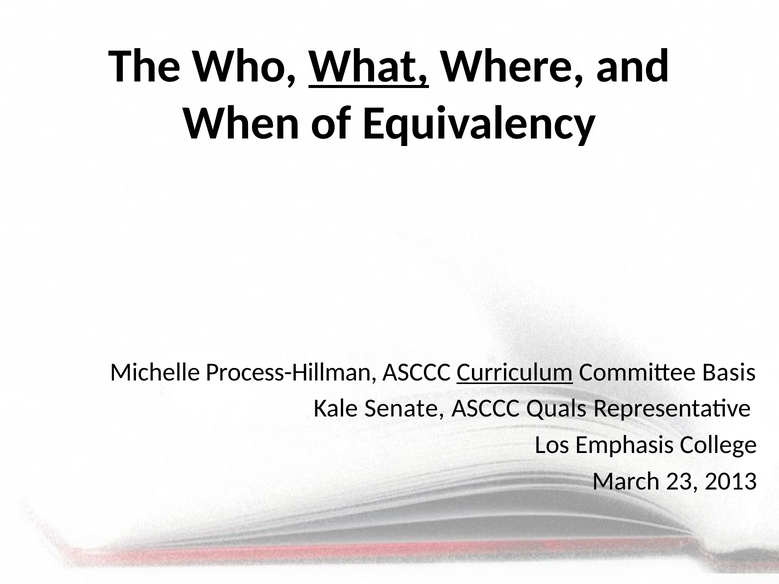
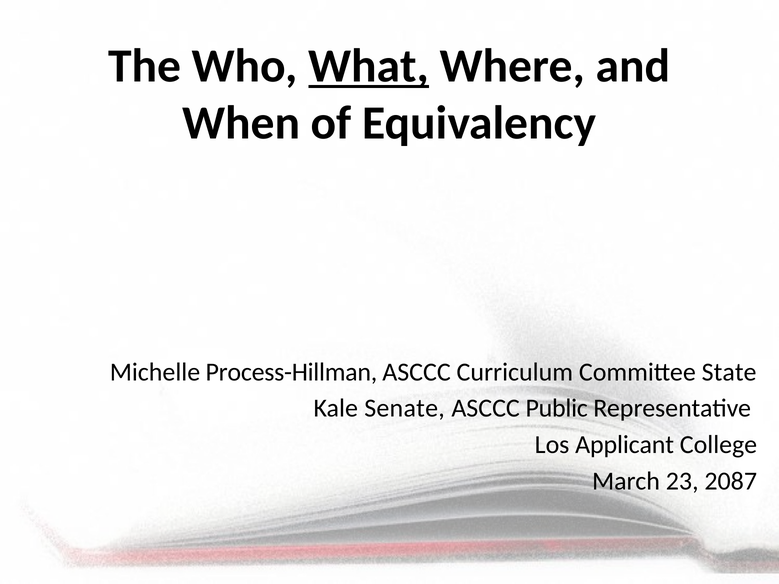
Curriculum underline: present -> none (515, 372)
Basis: Basis -> State (729, 372)
Quals: Quals -> Public (557, 409)
Emphasis: Emphasis -> Applicant (625, 445)
2013: 2013 -> 2087 (731, 481)
